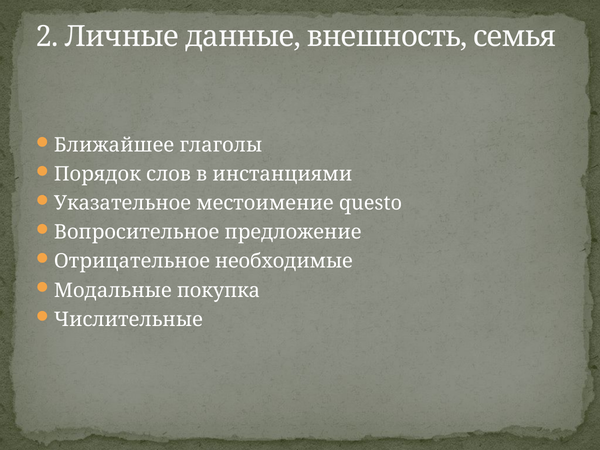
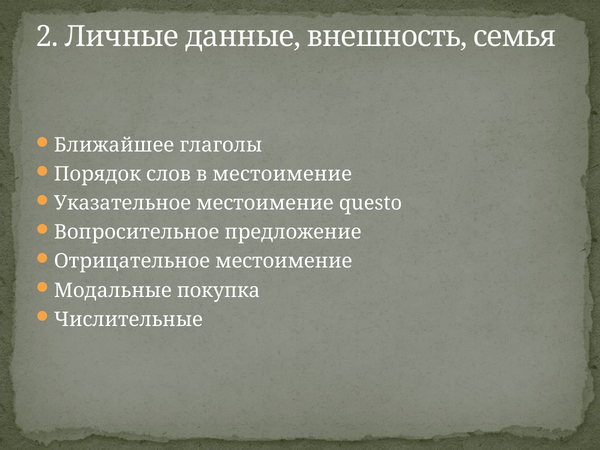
в инстанциями: инстанциями -> местоимение (282, 174)
Отрицательное необходимые: необходимые -> местоимение (284, 261)
